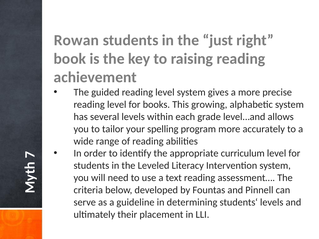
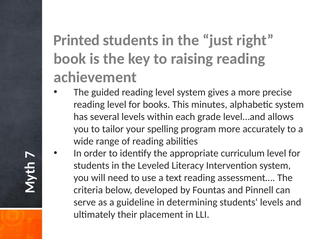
Rowan: Rowan -> Printed (77, 40)
growing: growing -> minutes (209, 105)
